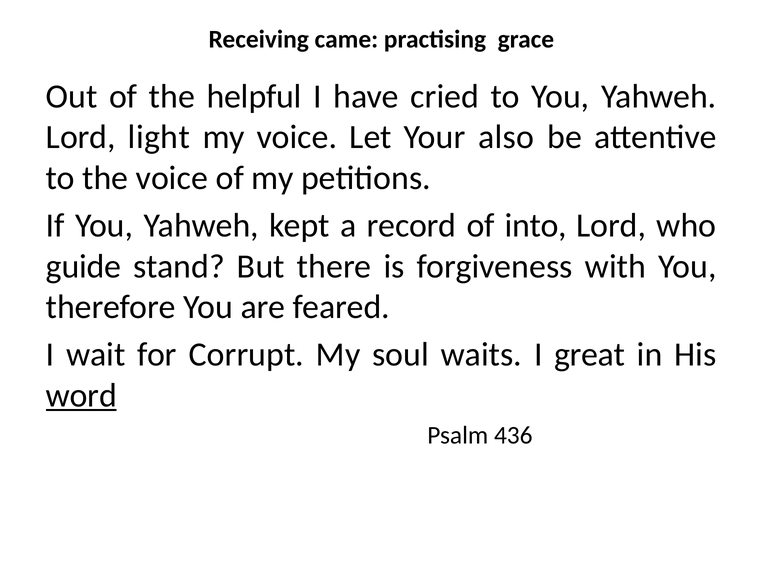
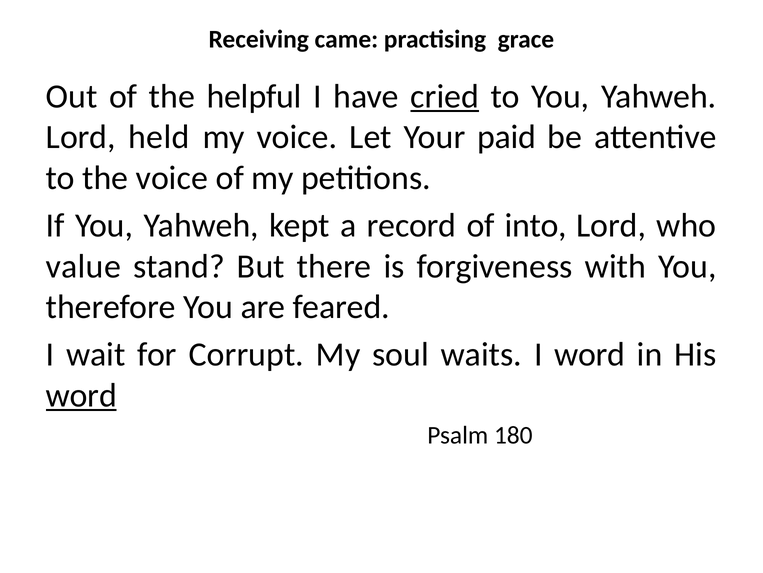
cried underline: none -> present (445, 96)
light: light -> held (159, 137)
also: also -> paid (507, 137)
guide: guide -> value (83, 266)
I great: great -> word (590, 354)
436: 436 -> 180 (513, 435)
